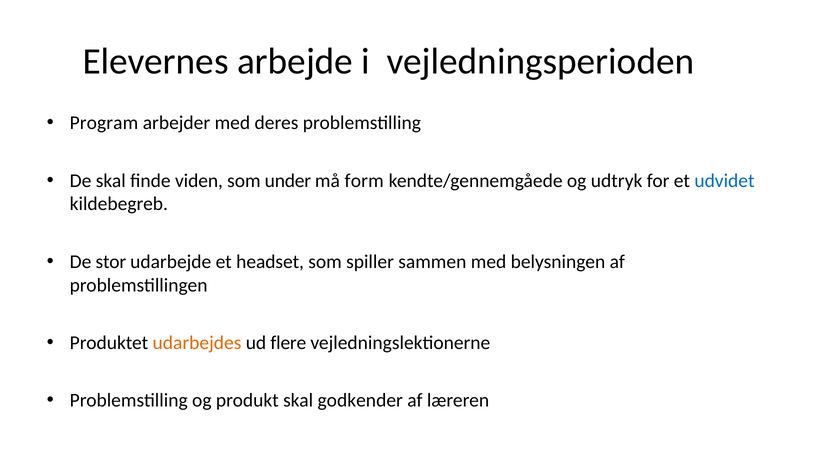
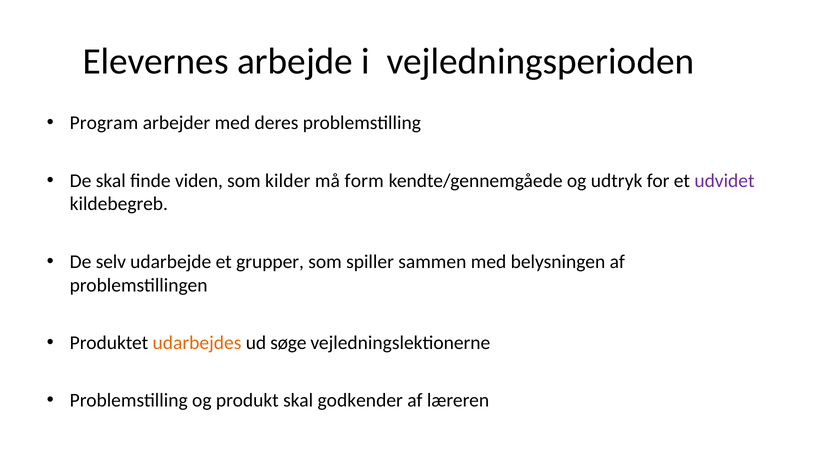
under: under -> kilder (288, 181)
udvidet colour: blue -> purple (724, 181)
stor: stor -> selv (111, 262)
headset: headset -> grupper (270, 262)
flere: flere -> søge (288, 343)
